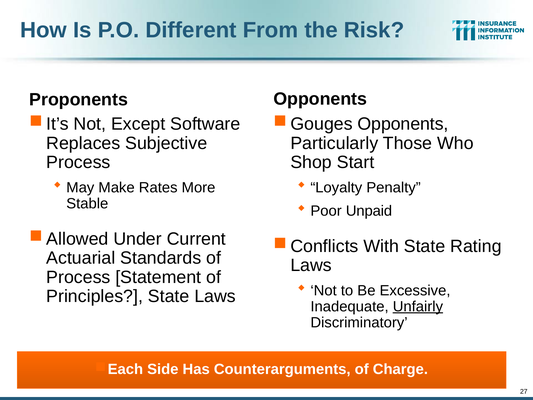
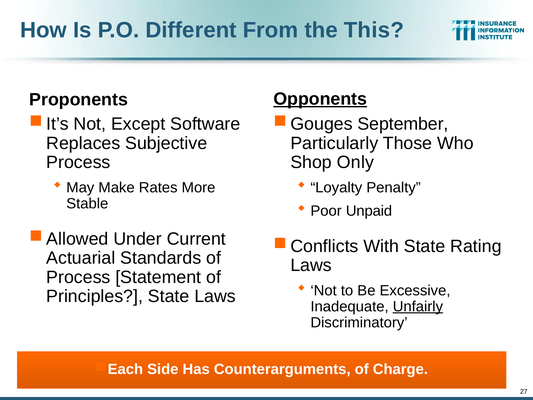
Risk: Risk -> This (374, 30)
Opponents underline: none -> present (320, 99)
Opponents: Opponents -> September (403, 124)
Start: Start -> Only (356, 162)
